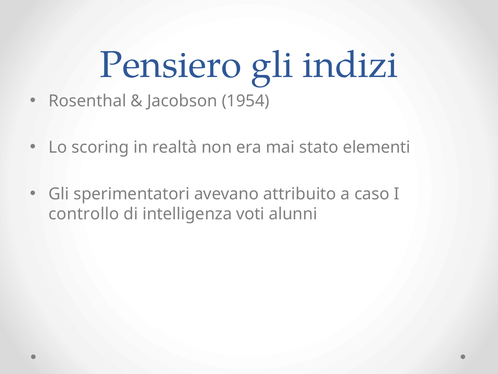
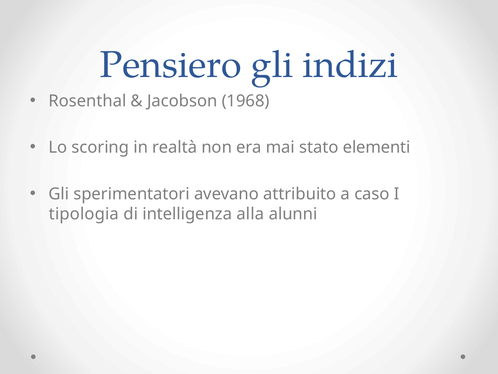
1954: 1954 -> 1968 (246, 101)
controllo: controllo -> tipologia (84, 214)
voti: voti -> alla (250, 214)
